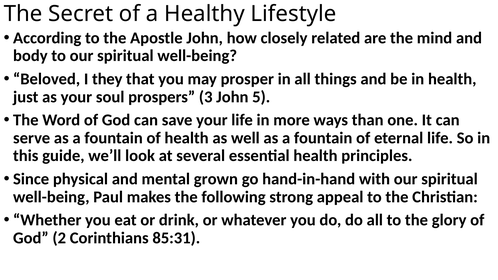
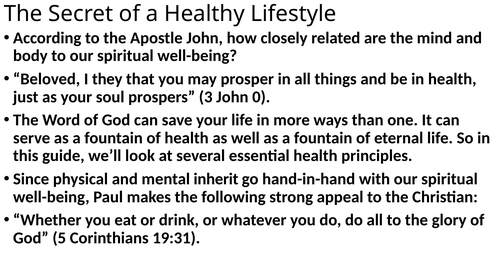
5: 5 -> 0 (261, 97)
grown: grown -> inherit (216, 179)
2: 2 -> 5 (59, 238)
85:31: 85:31 -> 19:31 (176, 238)
